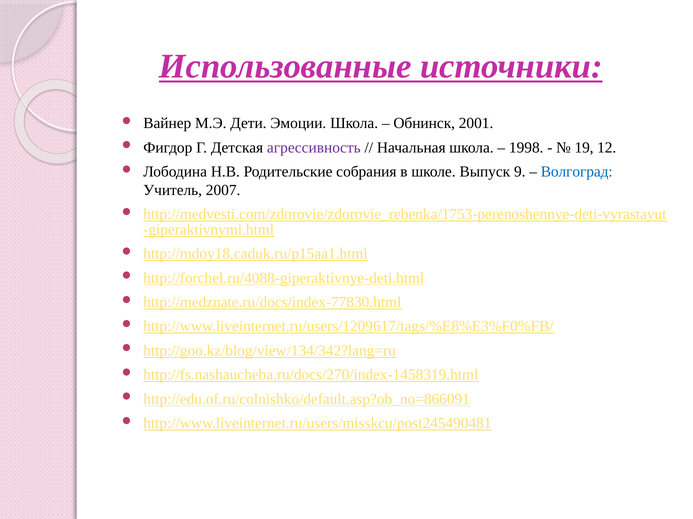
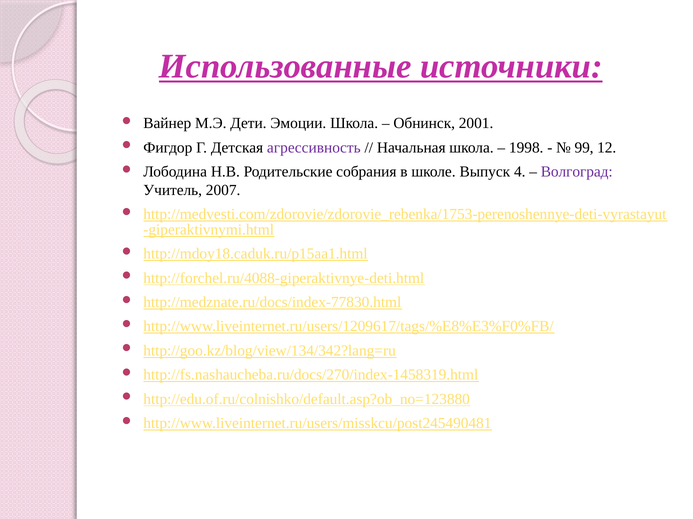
19: 19 -> 99 (584, 148)
9: 9 -> 4 (520, 172)
Волгоград colour: blue -> purple (577, 172)
http://edu.of.ru/colnishko/default.asp?ob_no=866091: http://edu.of.ru/colnishko/default.asp?ob_no=866091 -> http://edu.of.ru/colnishko/default.asp?ob_no=123880 (307, 400)
